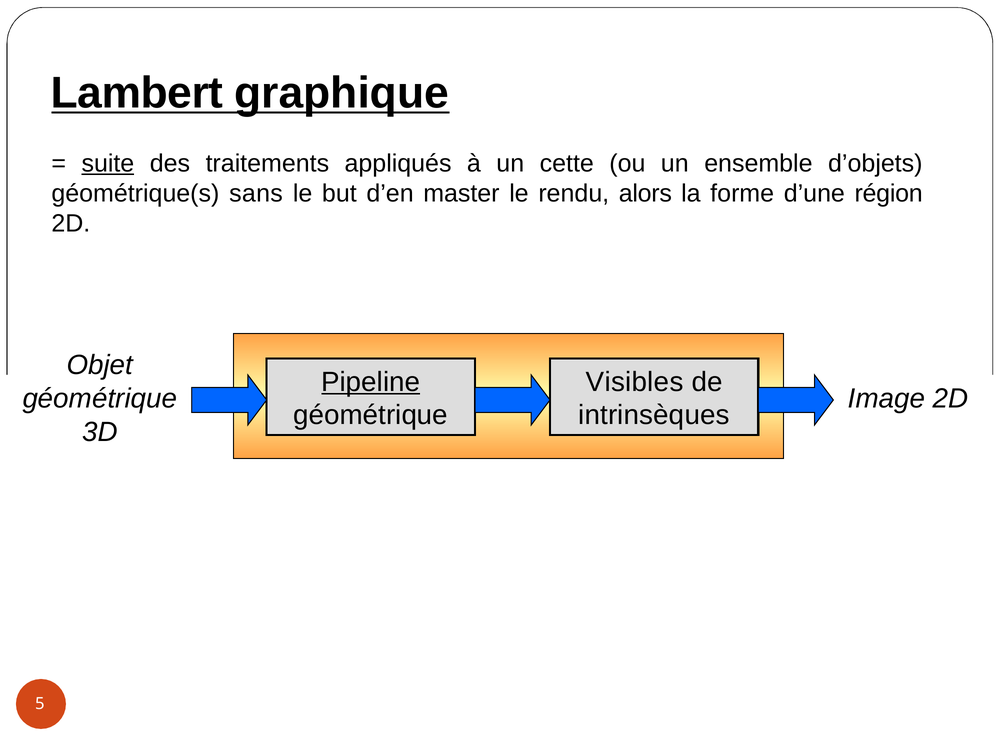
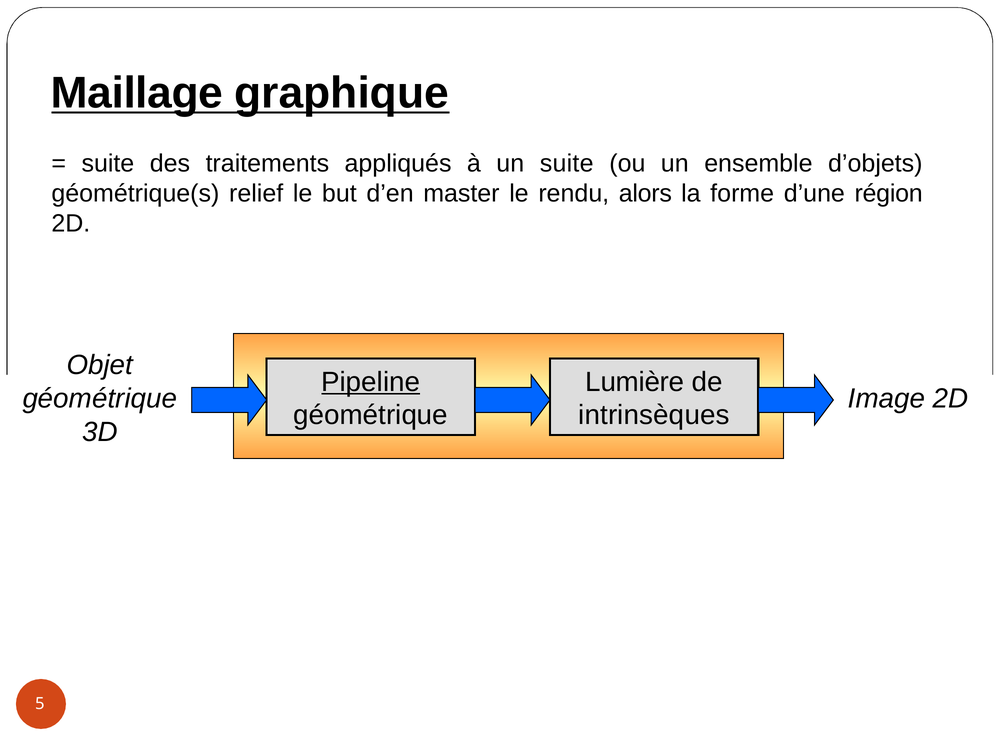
Lambert: Lambert -> Maillage (137, 93)
suite underline: present -> none (108, 163)
un cette: cette -> suite (567, 163)
sans: sans -> relief (256, 193)
Visibles: Visibles -> Lumière (635, 382)
